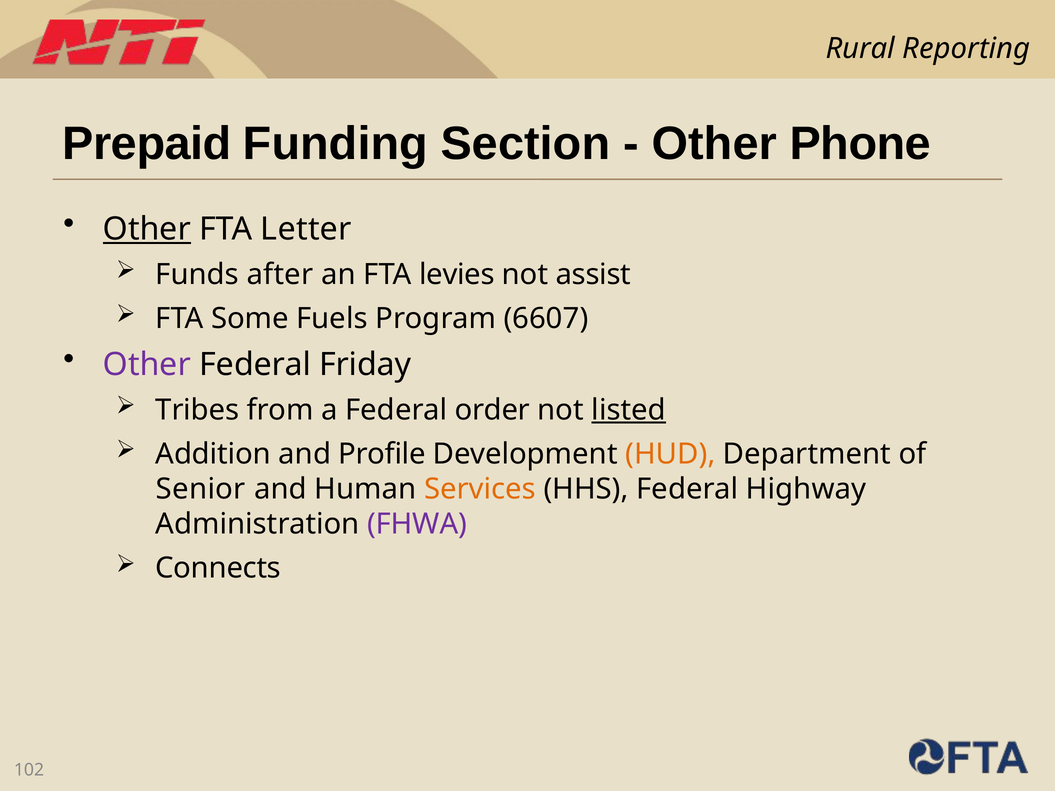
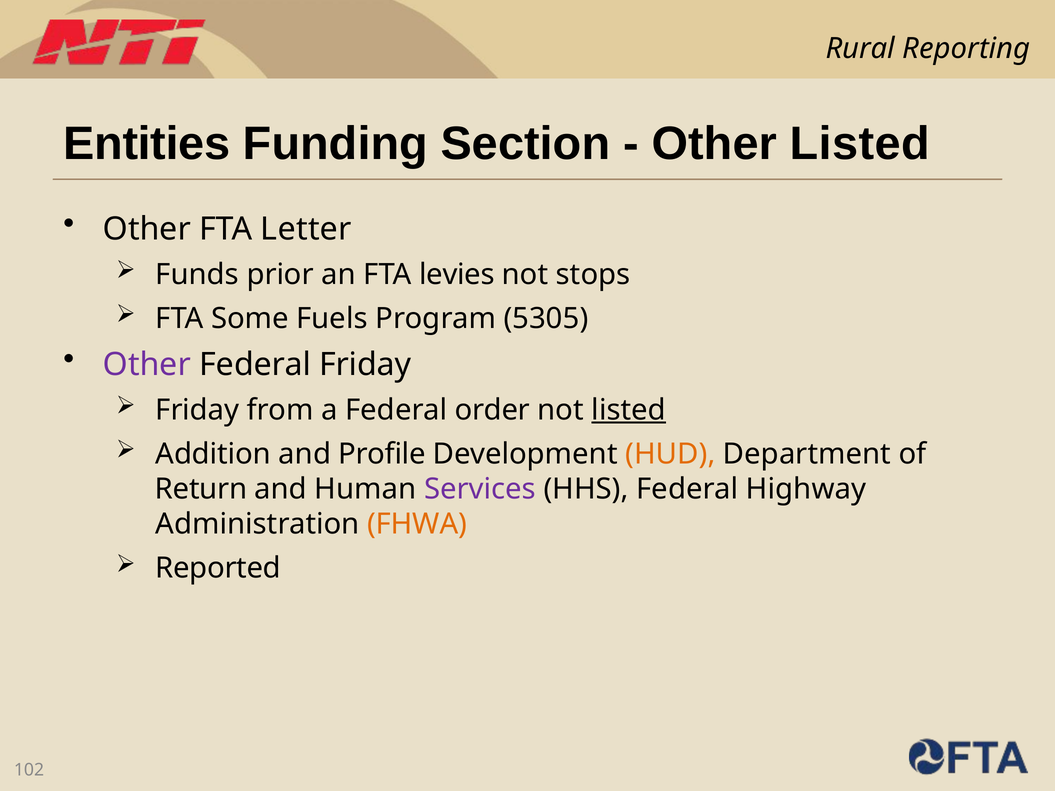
Prepaid: Prepaid -> Entities (147, 144)
Other Phone: Phone -> Listed (860, 144)
Other underline: present -> none (147, 229)
after: after -> prior (280, 275)
assist: assist -> stops (593, 275)
6607: 6607 -> 5305 (546, 319)
Tribes: Tribes -> Friday (197, 410)
Senior: Senior -> Return (201, 489)
Services colour: orange -> purple (480, 489)
FHWA colour: purple -> orange (417, 524)
Connects: Connects -> Reported (218, 568)
